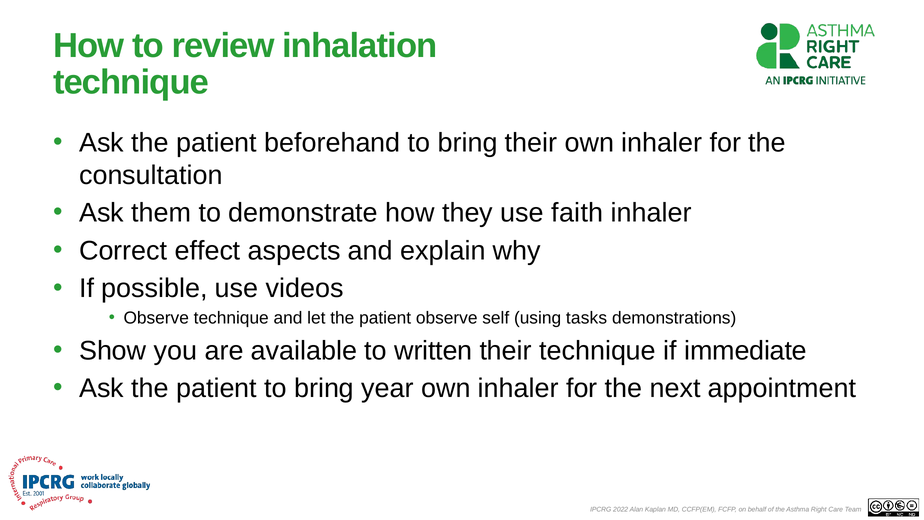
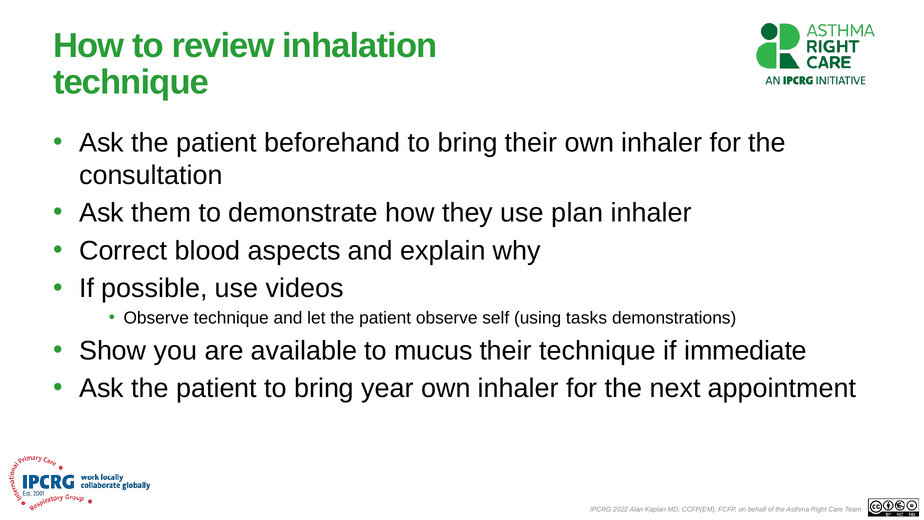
faith: faith -> plan (577, 213)
effect: effect -> blood (208, 251)
written: written -> mucus (433, 350)
